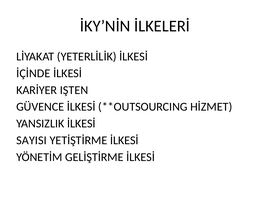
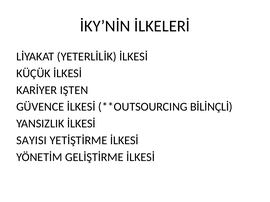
İÇİNDE: İÇİNDE -> KÜÇÜK (33, 73)
HİZMET: HİZMET -> BİLİNÇLİ (211, 107)
